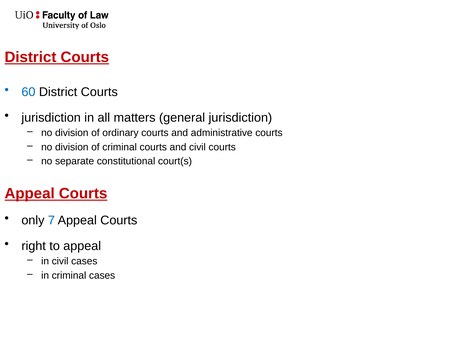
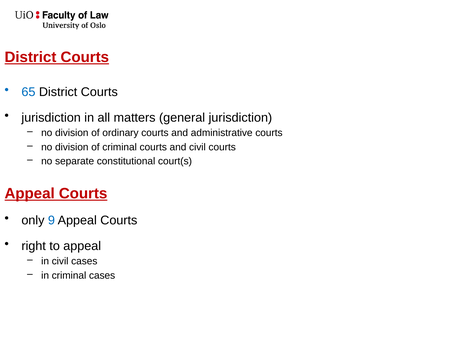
60: 60 -> 65 (28, 92)
7: 7 -> 9 (51, 220)
